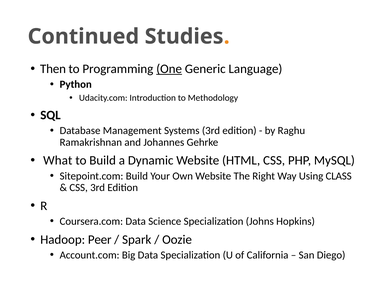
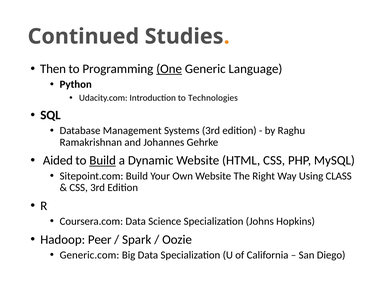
Methodology: Methodology -> Technologies (213, 98)
What: What -> Aided (58, 160)
Build underline: none -> present (103, 160)
Account.com: Account.com -> Generic.com (89, 255)
